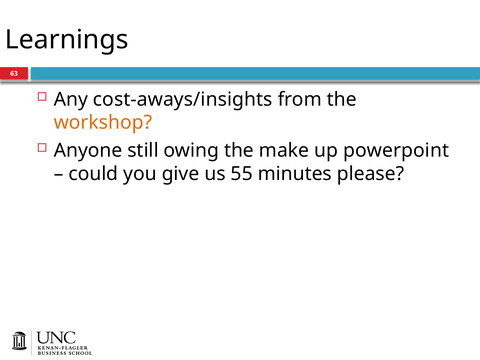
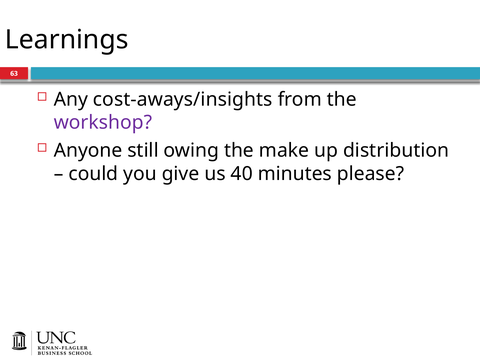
workshop colour: orange -> purple (103, 123)
powerpoint: powerpoint -> distribution (396, 150)
55: 55 -> 40 (242, 174)
